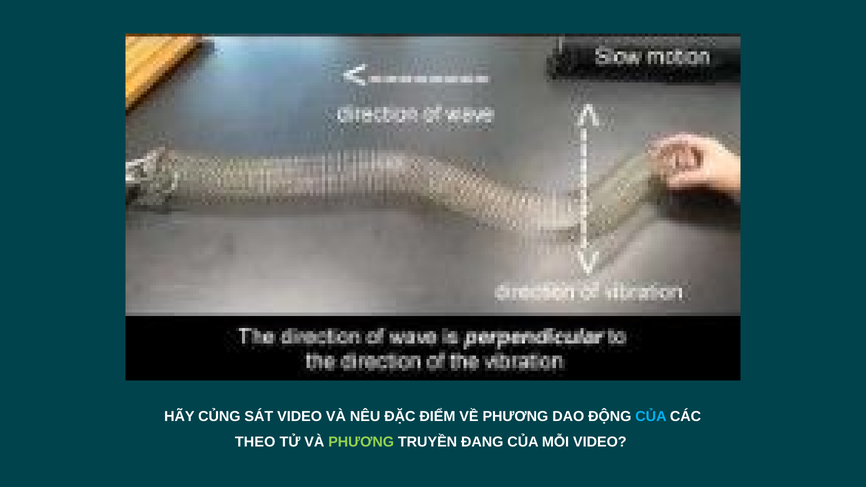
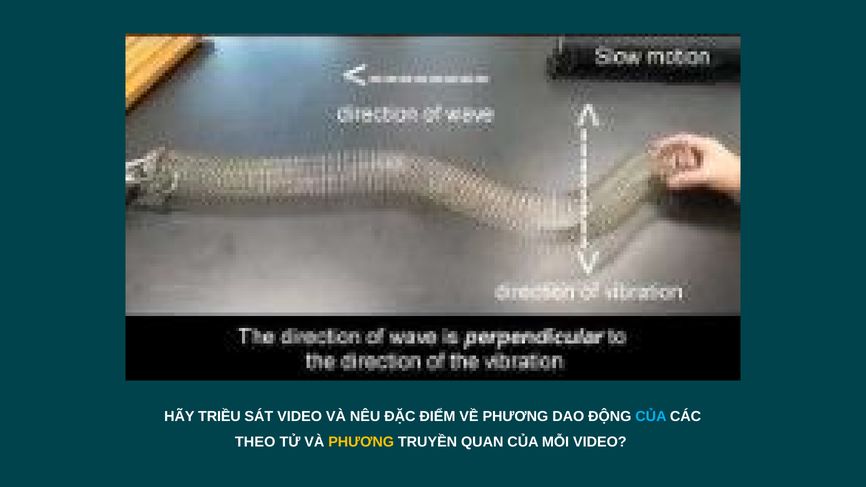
CỦNG: CỦNG -> TRIỀU (219, 416)
PHƯƠNG colour: light green -> yellow (361, 442)
ĐANG: ĐANG -> QUAN (482, 442)
